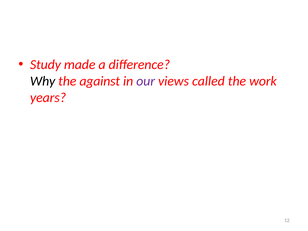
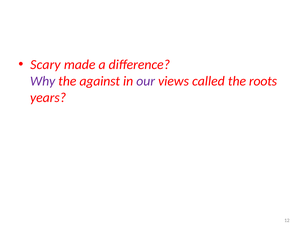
Study: Study -> Scary (45, 65)
Why colour: black -> purple (43, 81)
work: work -> roots (263, 81)
